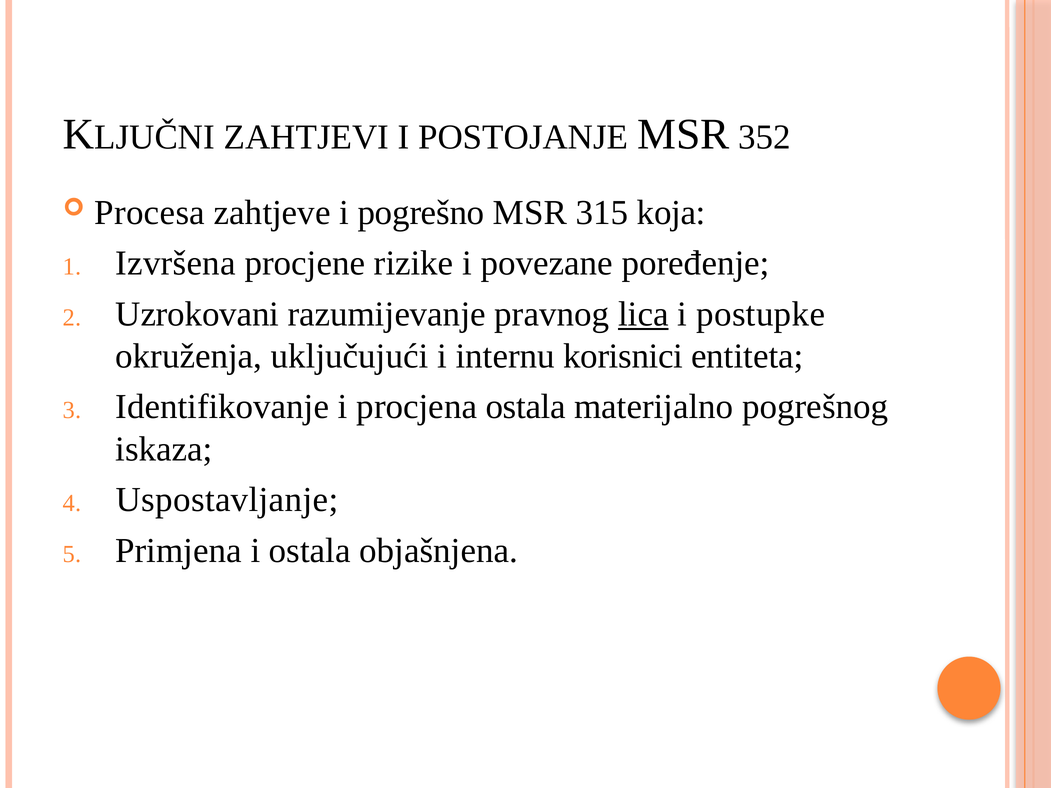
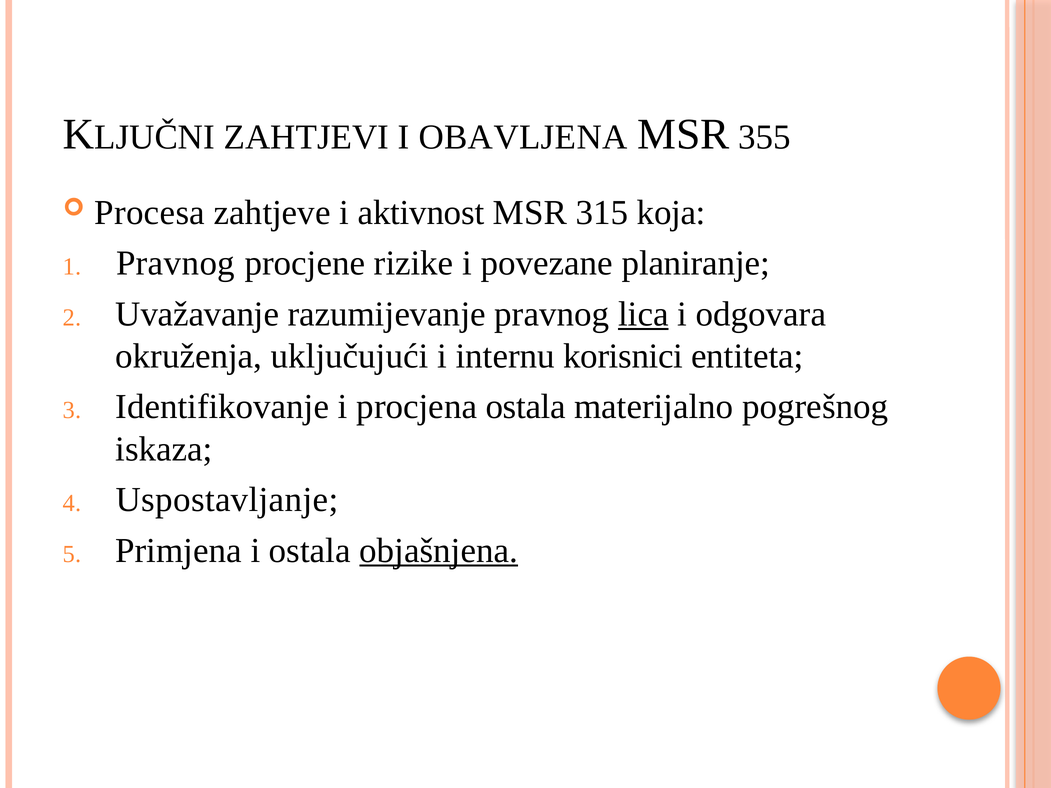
POSTOJANJE: POSTOJANJE -> OBAVLJENA (523, 137)
352: 352 -> 355 (765, 137)
pogrešno: pogrešno -> aktivnost (421, 213)
Izvršena: Izvršena -> Pravnog (176, 263)
poređenje: poređenje -> planiranje (696, 263)
Uzrokovani: Uzrokovani -> Uvažavanje (197, 314)
postupke: postupke -> odgovara (761, 314)
objašnjena underline: none -> present (439, 551)
